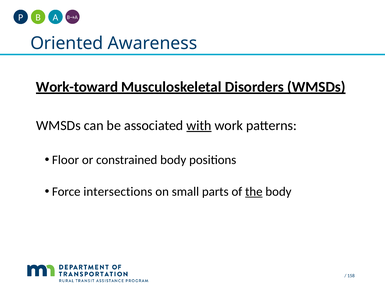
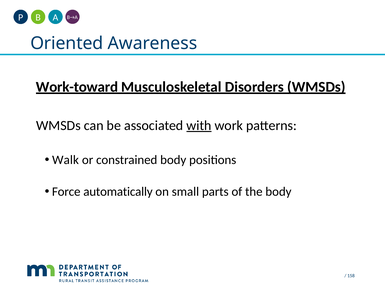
Floor: Floor -> Walk (65, 160)
intersections: intersections -> automatically (118, 191)
the underline: present -> none (254, 191)
